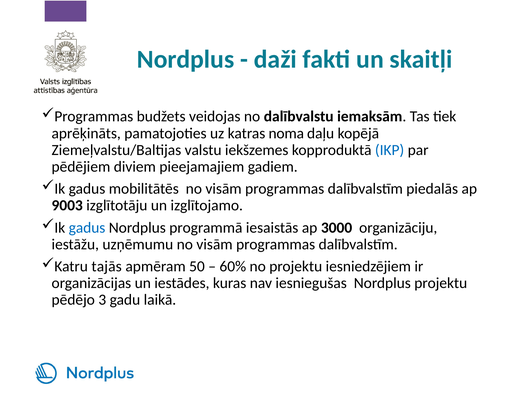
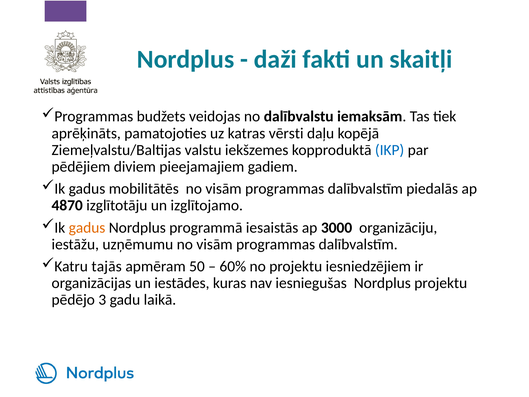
noma: noma -> vērsti (286, 133)
9003: 9003 -> 4870 (67, 205)
gadus colour: blue -> orange (87, 228)
